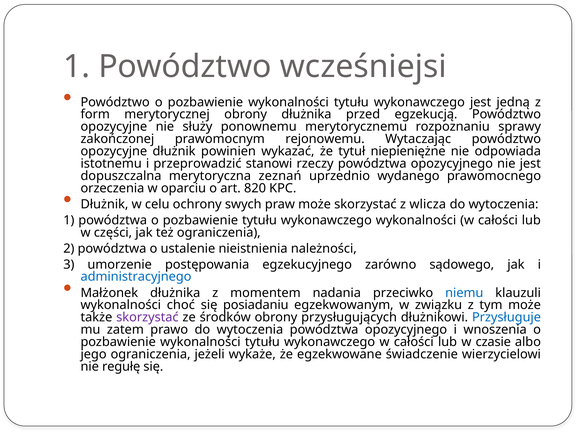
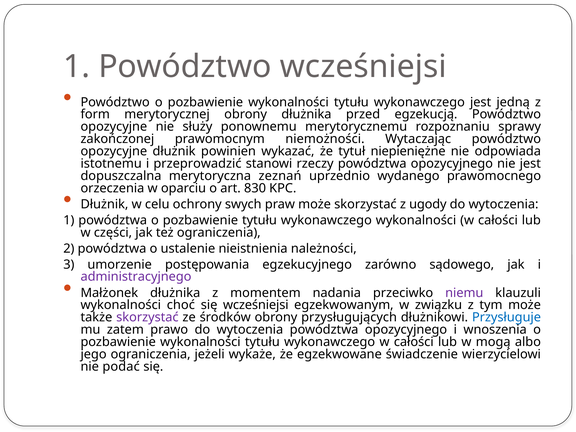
rejonowemu: rejonowemu -> niemożności (325, 139)
820: 820 -> 830 (255, 188)
wlicza: wlicza -> ugody (428, 204)
administracyjnego colour: blue -> purple (136, 277)
niemu colour: blue -> purple (464, 293)
się posiadaniu: posiadaniu -> wcześniejsi (256, 305)
czasie: czasie -> mogą (493, 342)
regułę: regułę -> podać (121, 367)
